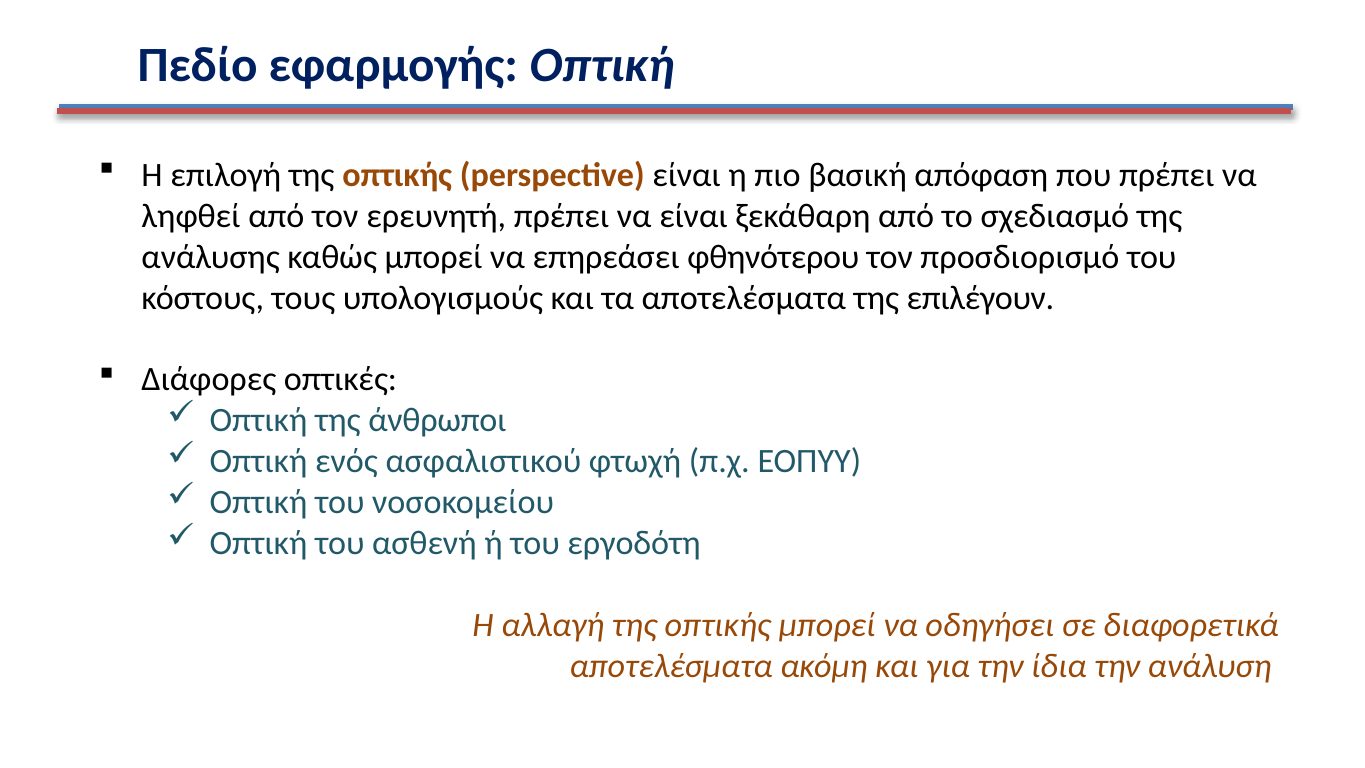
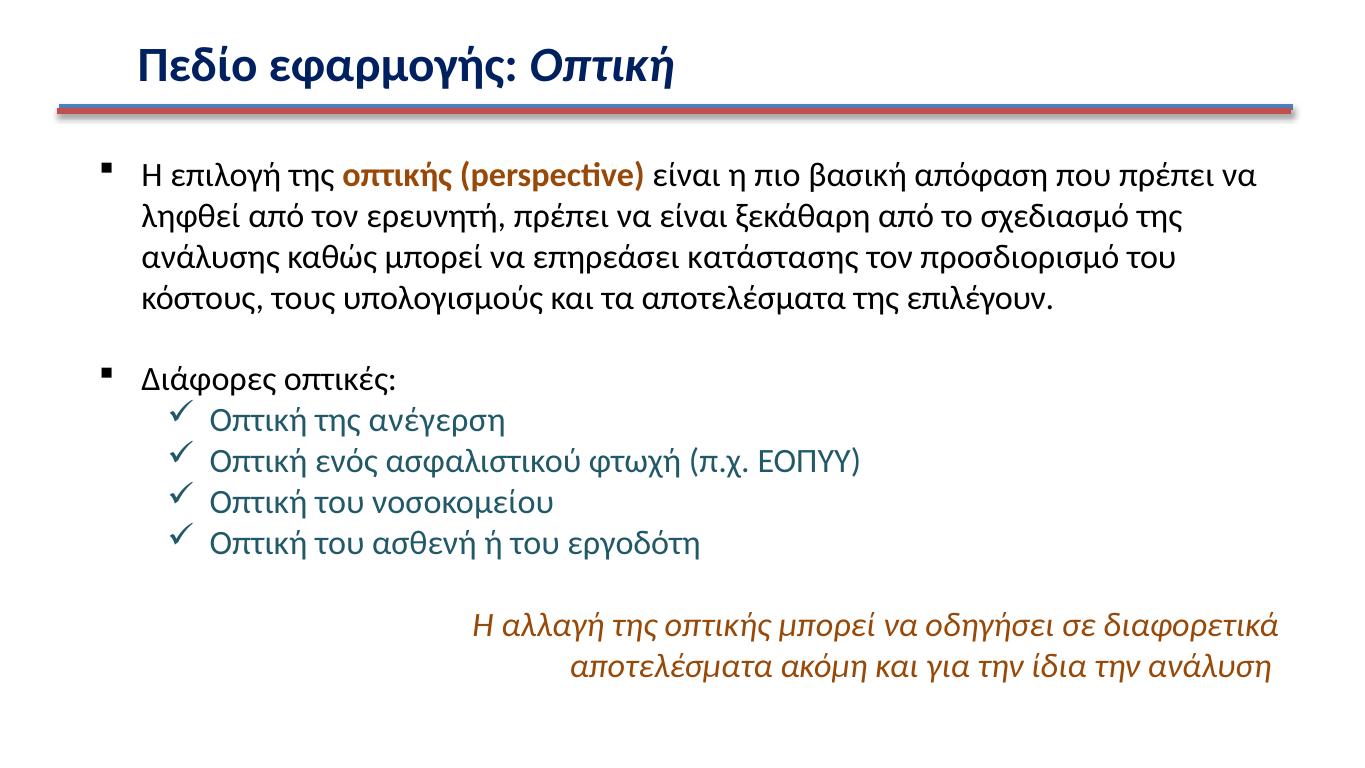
φθηνότερου: φθηνότερου -> κατάστασης (773, 257)
άνθρωποι: άνθρωποι -> ανέγερση (437, 421)
